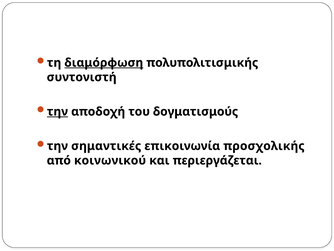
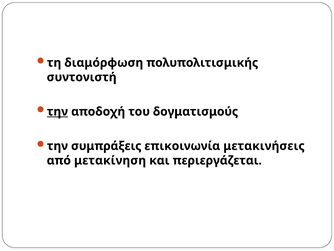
διαμόρφωση underline: present -> none (104, 63)
σημαντικές: σημαντικές -> συμπράξεις (106, 146)
προσχολικής: προσχολικής -> μετακινήσεις (264, 146)
κοινωνικού: κοινωνικού -> μετακίνηση (110, 160)
